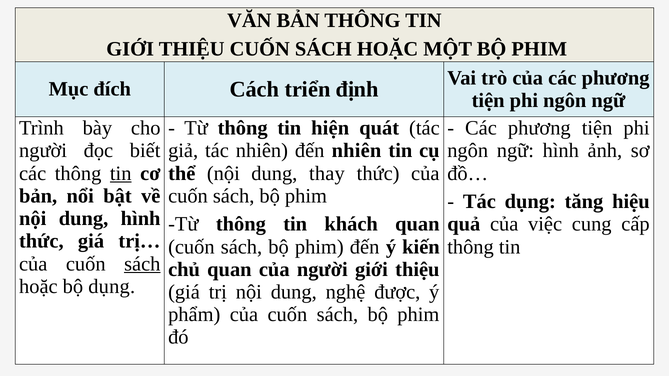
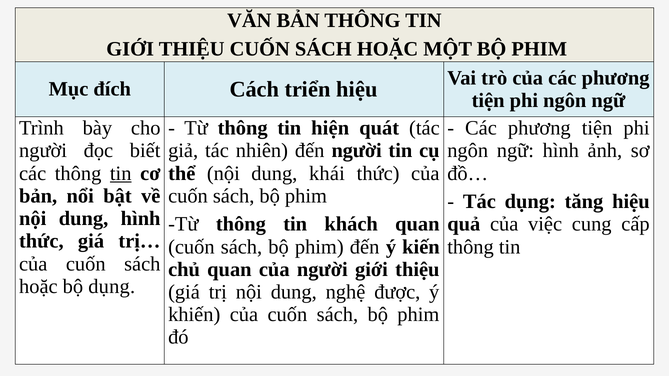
triển định: định -> hiệu (357, 89)
đến nhiên: nhiên -> người (357, 151)
thay: thay -> khái (327, 173)
sách underline: present -> none (142, 264)
phẩm: phẩm -> khiến (194, 315)
